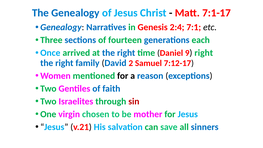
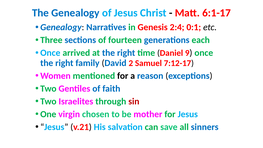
7:1-17: 7:1-17 -> 6:1-17 (217, 13)
7:1: 7:1 -> 0:1 (194, 27)
right: right -> once (204, 53)
